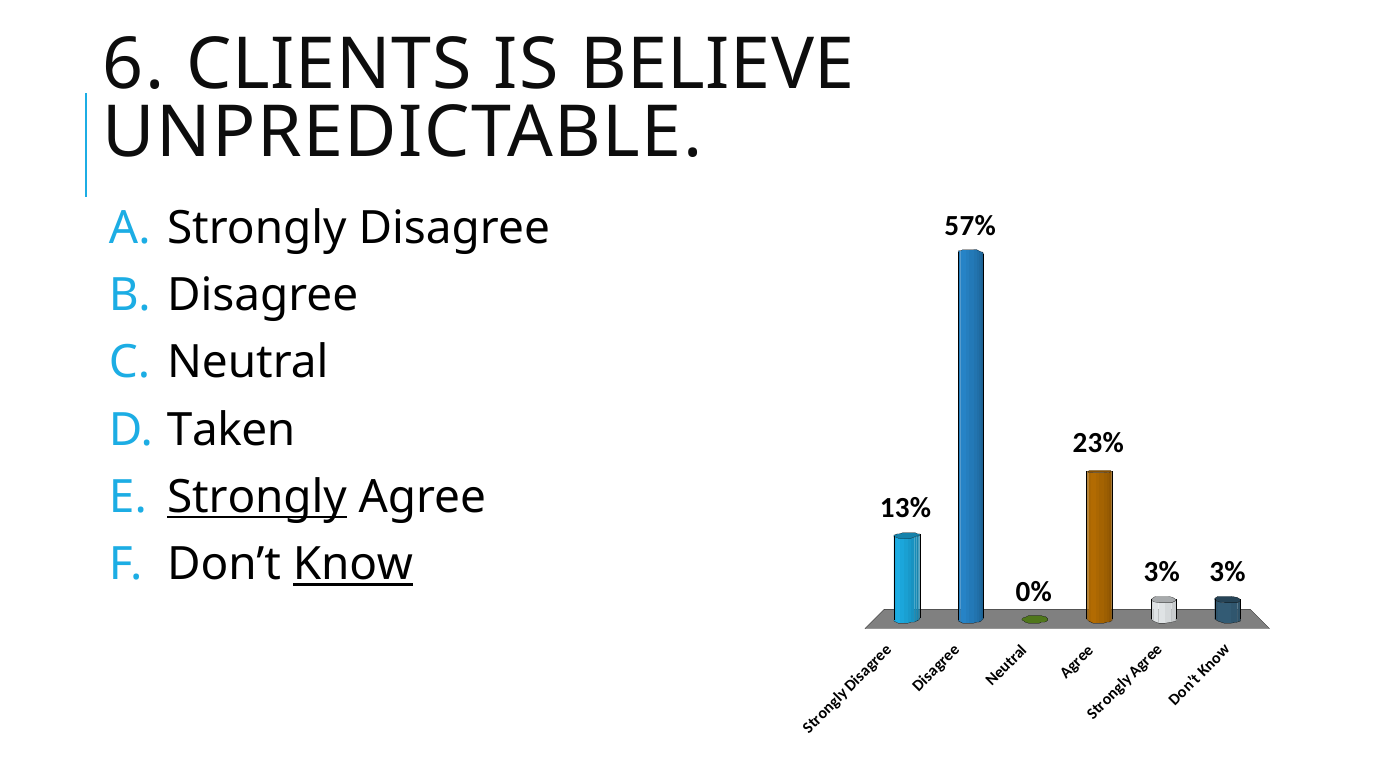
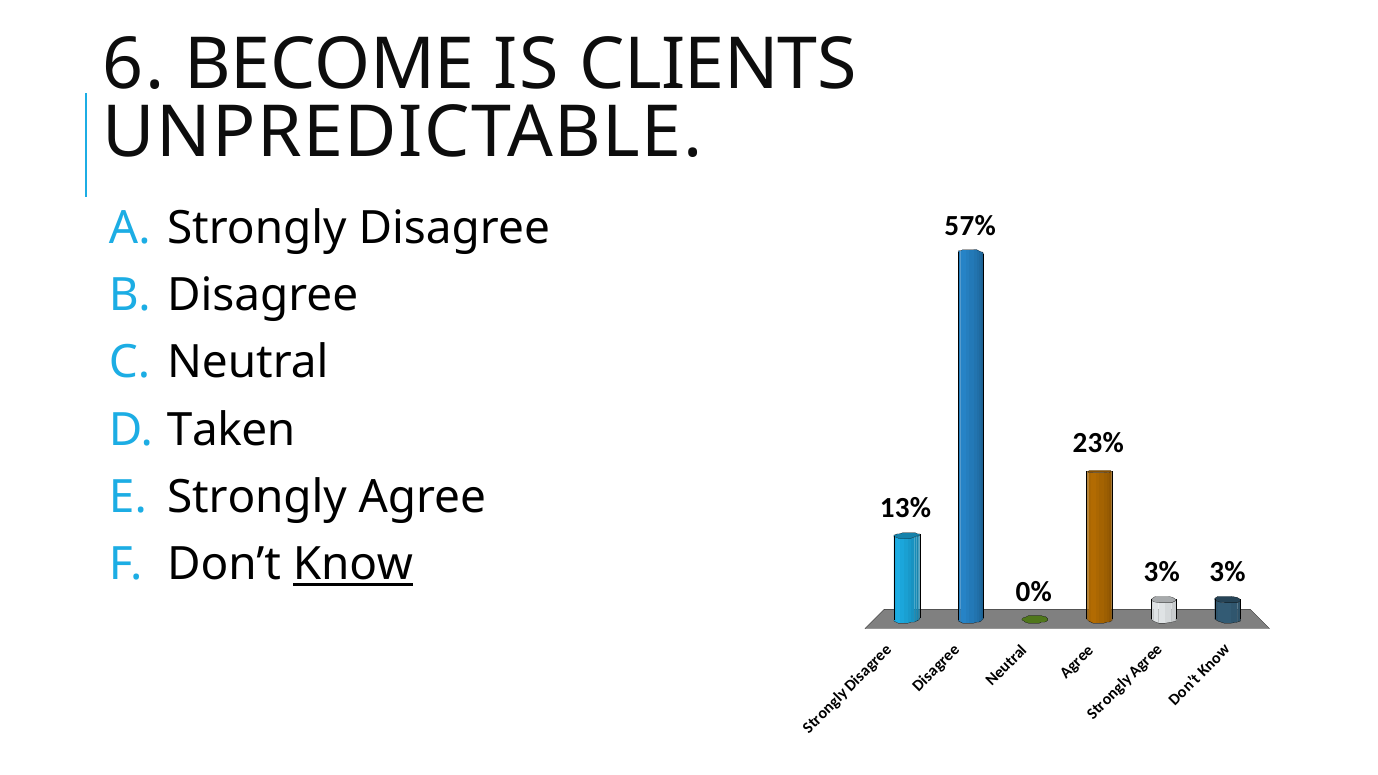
CLIENTS: CLIENTS -> BECOME (330, 64)
BELIEVE: BELIEVE -> CLIENTS (718, 64)
Strongly underline: present -> none (257, 497)
